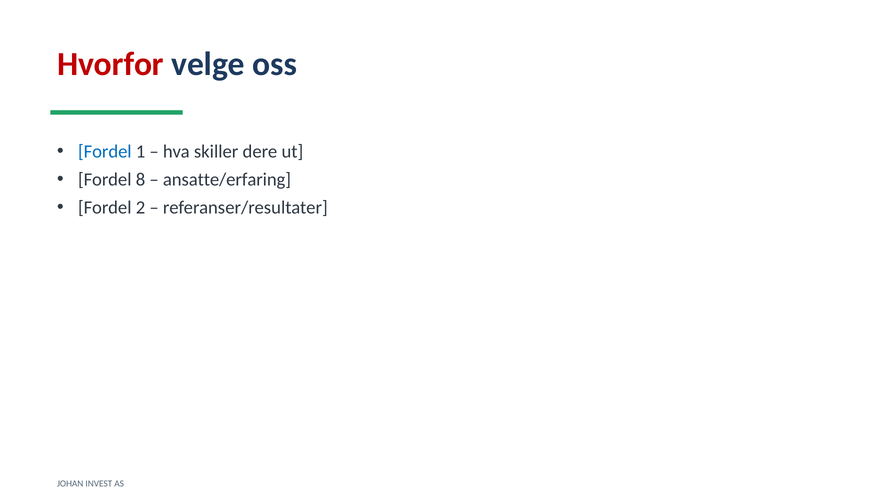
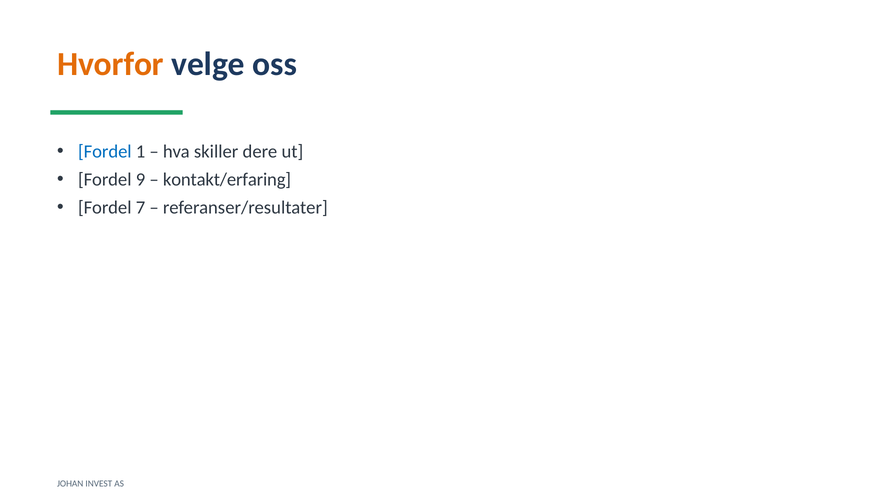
Hvorfor colour: red -> orange (110, 64)
8: 8 -> 9 (141, 180)
ansatte/erfaring: ansatte/erfaring -> kontakt/erfaring (227, 180)
2: 2 -> 7 (141, 208)
